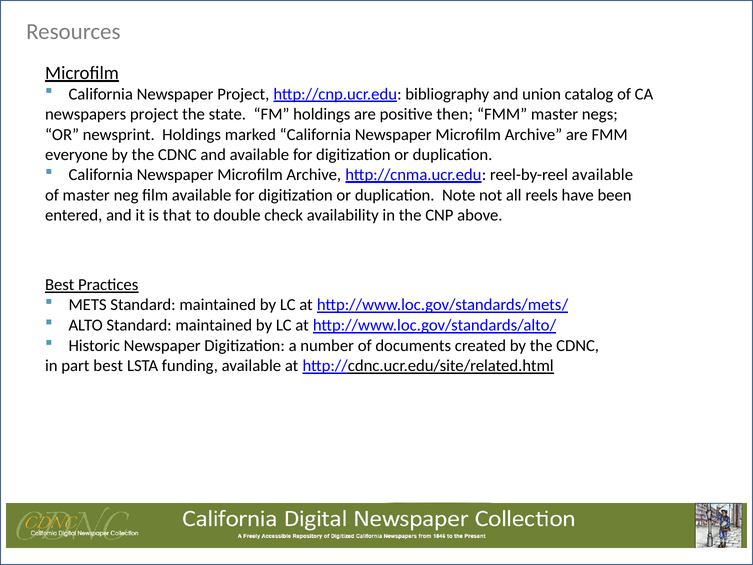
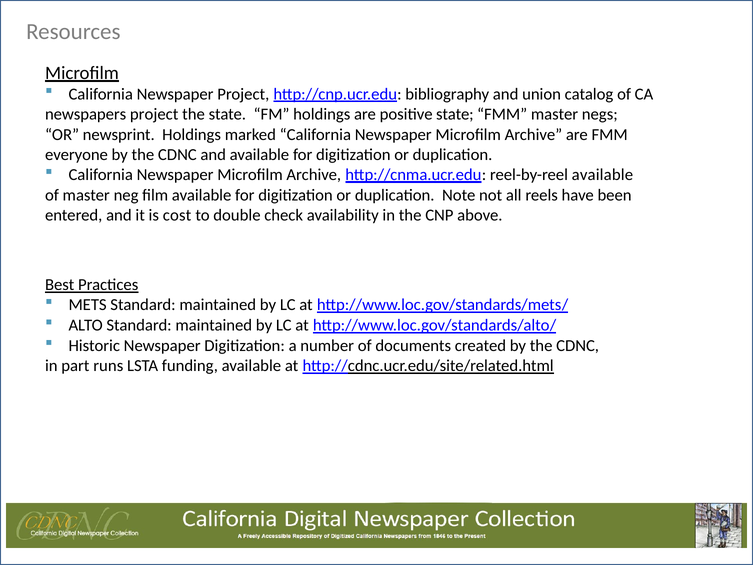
positive then: then -> state (455, 114)
that: that -> cost (177, 215)
part best: best -> runs (108, 366)
